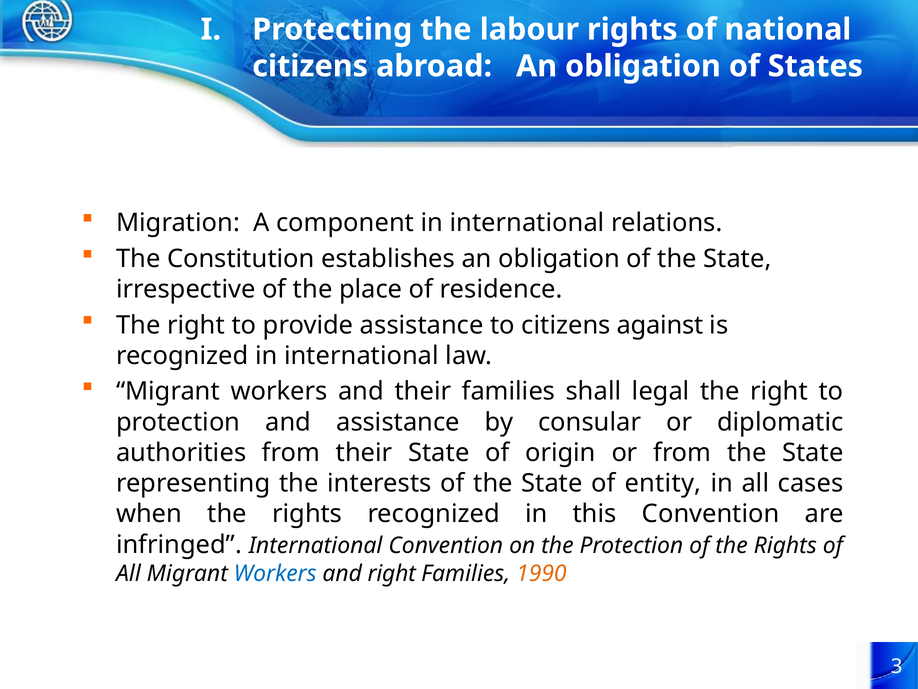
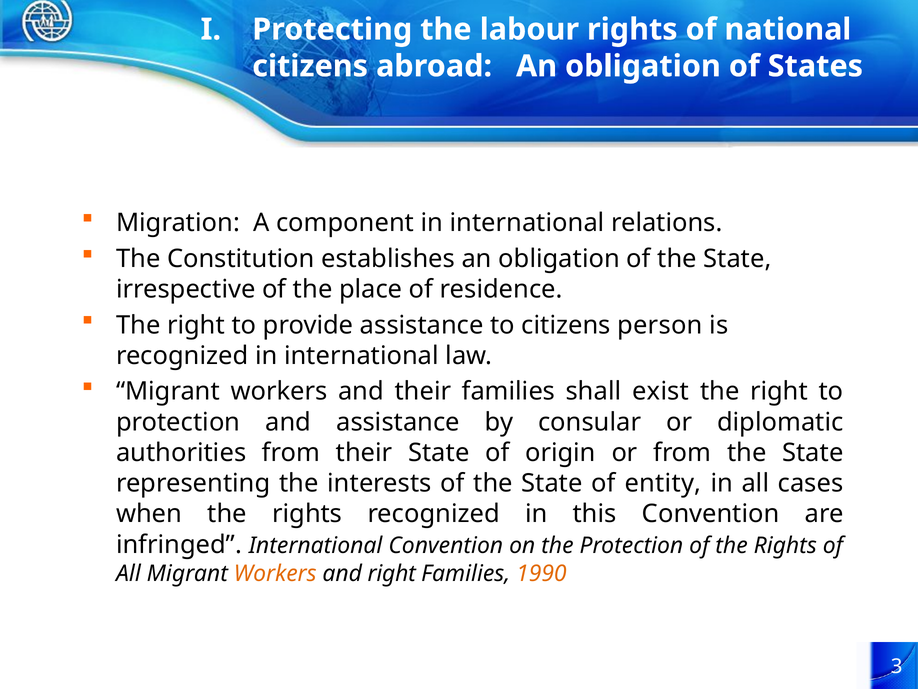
against: against -> person (660, 325)
legal: legal -> exist (661, 391)
Workers colour: blue -> orange (275, 573)
